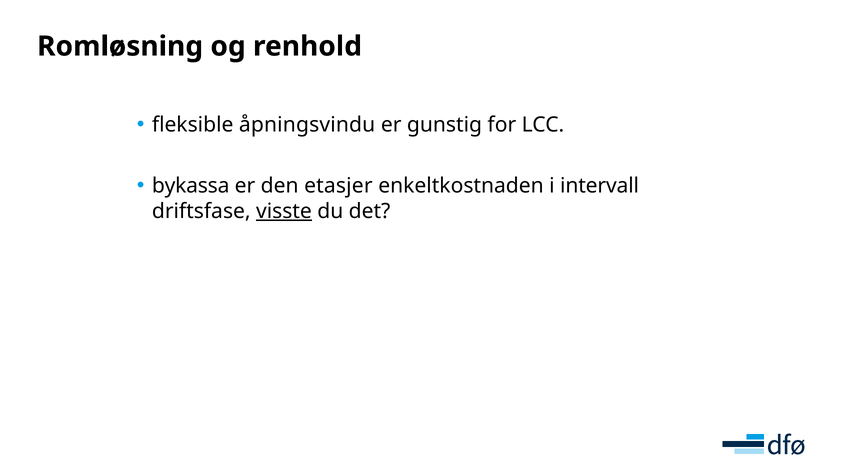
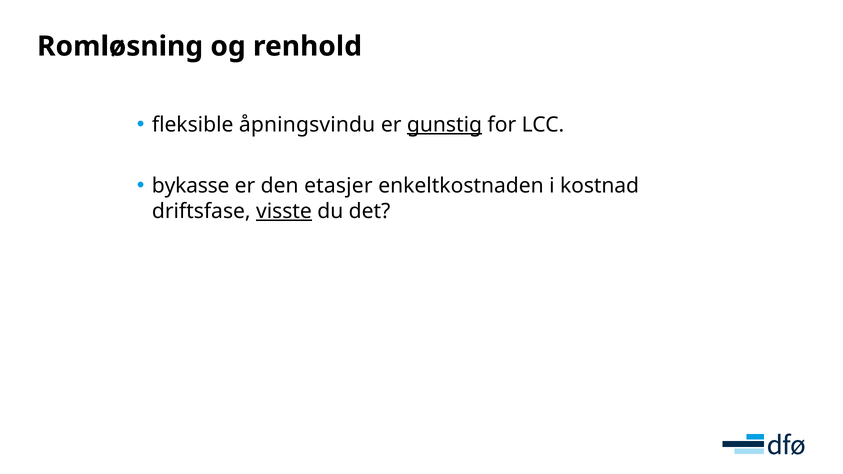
gunstig underline: none -> present (444, 125)
bykassa: bykassa -> bykasse (191, 186)
intervall: intervall -> kostnad (600, 186)
